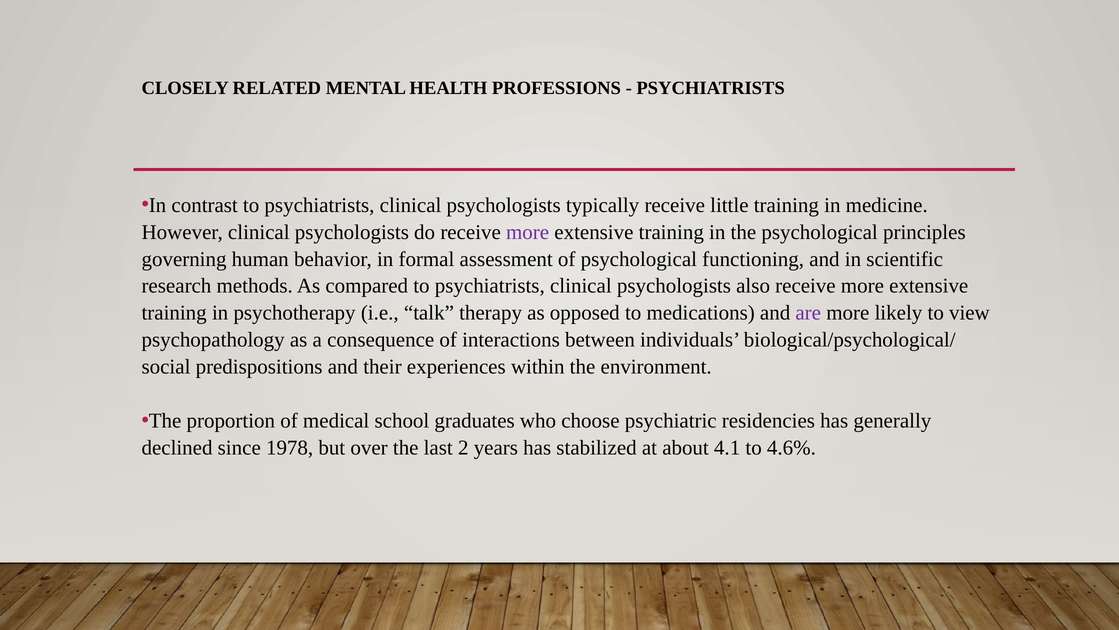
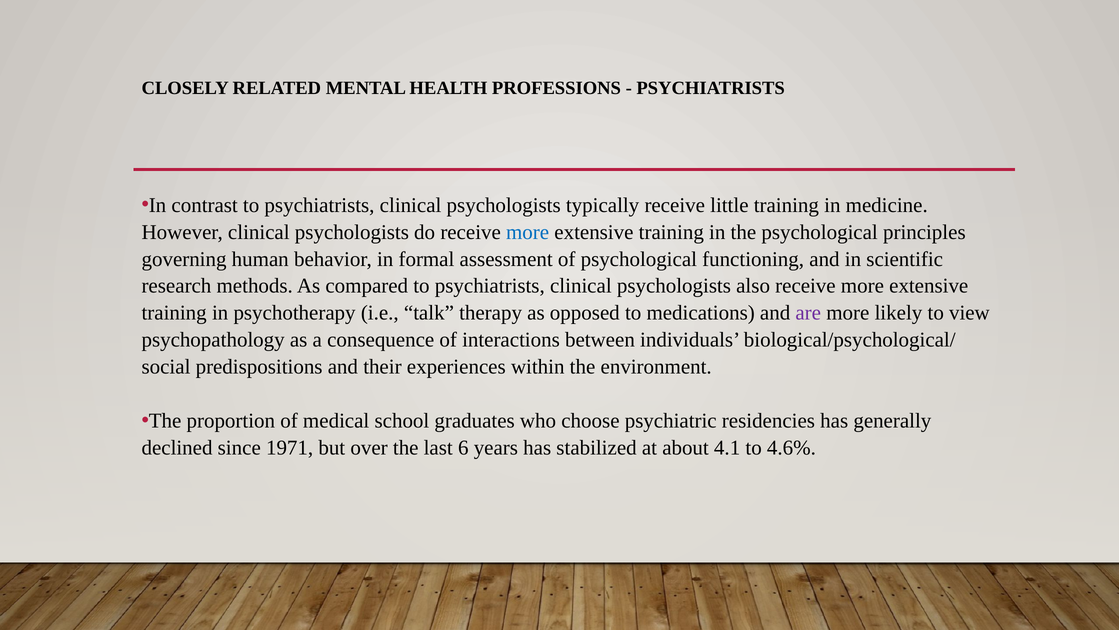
more colour: purple -> blue (528, 232)
1978: 1978 -> 1971 (290, 447)
2: 2 -> 6 (463, 447)
